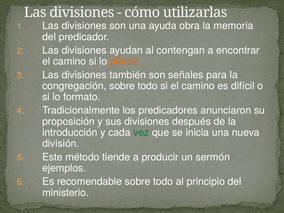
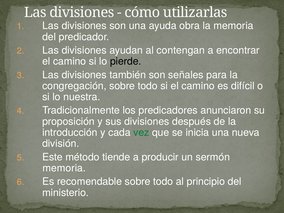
pierde colour: orange -> black (126, 61)
formato: formato -> nuestra (82, 97)
ejemplos: ejemplos -> memoria (64, 168)
